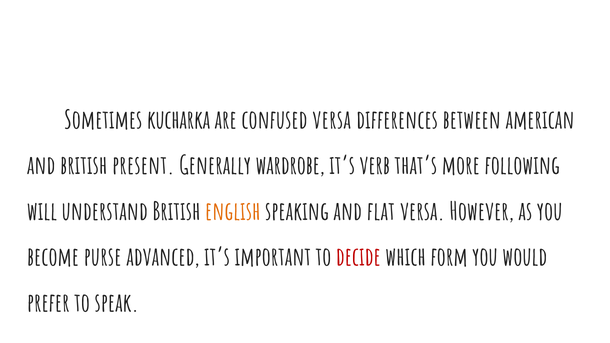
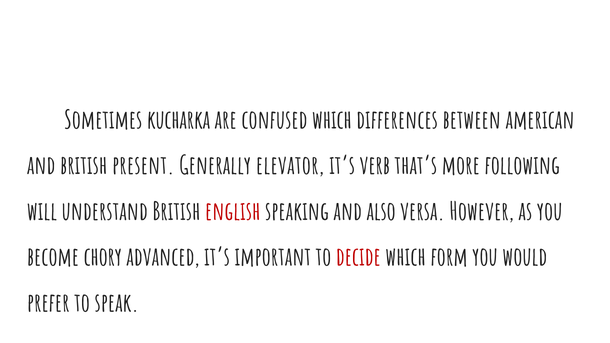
confused versa: versa -> which (332, 120)
wardrobe: wardrobe -> elevator (290, 166)
english colour: orange -> red (233, 212)
flat: flat -> also (381, 212)
purse: purse -> chory (103, 258)
